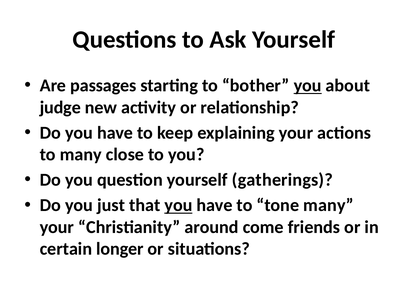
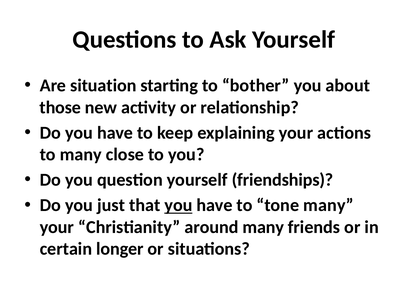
passages: passages -> situation (103, 86)
you underline: present -> none (308, 86)
judge: judge -> those (60, 107)
gatherings: gatherings -> friendships (283, 180)
around come: come -> many (263, 227)
